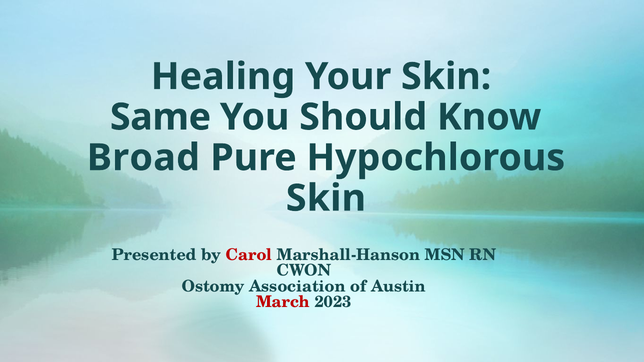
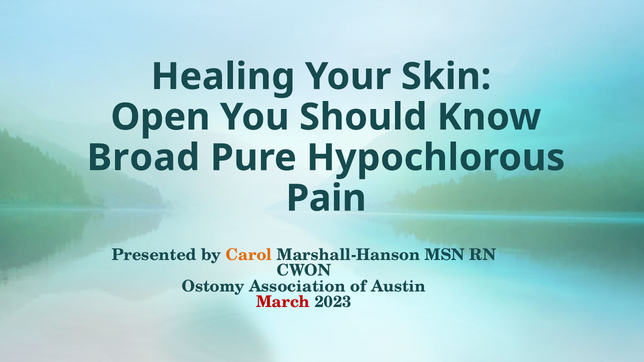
Same: Same -> Open (160, 117)
Skin: Skin -> Pain (326, 198)
Carol colour: red -> orange (249, 255)
